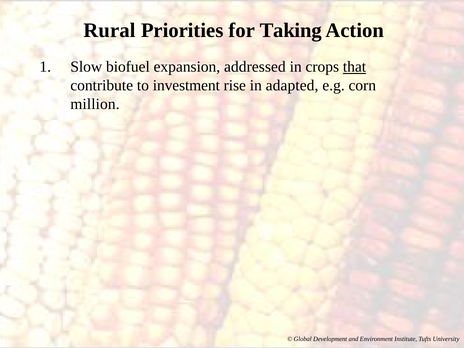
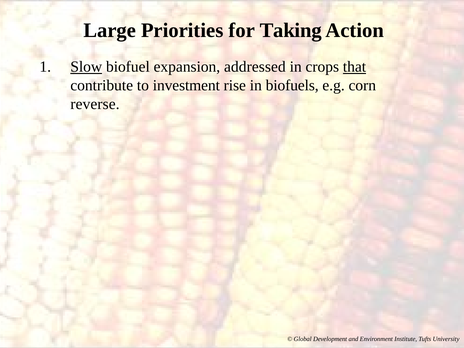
Rural: Rural -> Large (110, 30)
Slow underline: none -> present (86, 67)
adapted: adapted -> biofuels (292, 85)
million: million -> reverse (95, 104)
